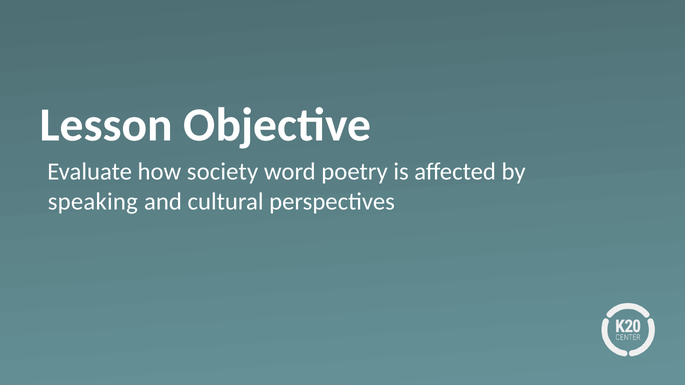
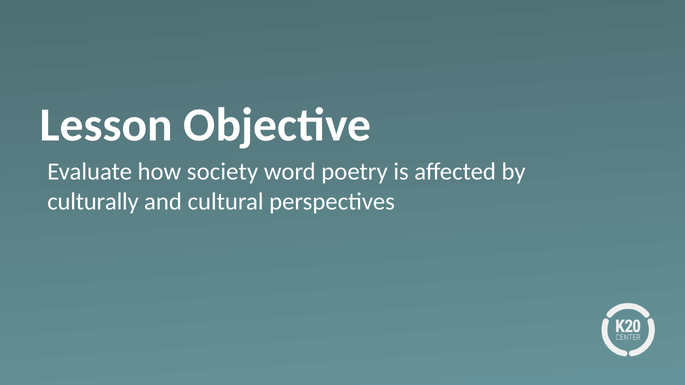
speaking: speaking -> culturally (93, 202)
